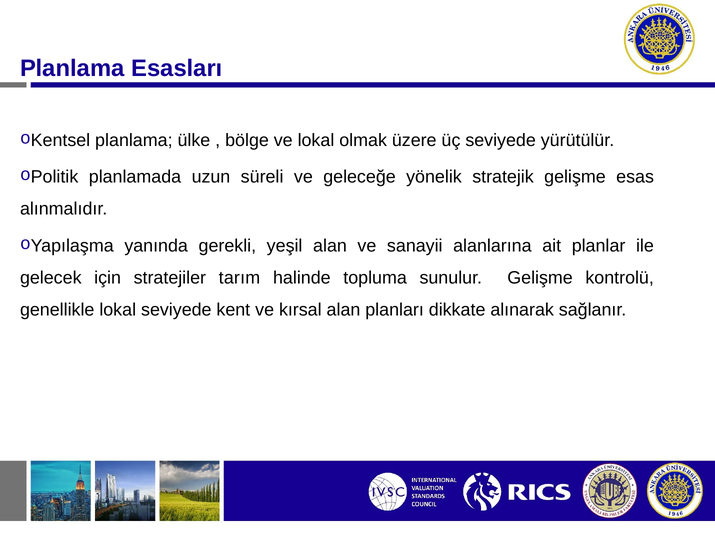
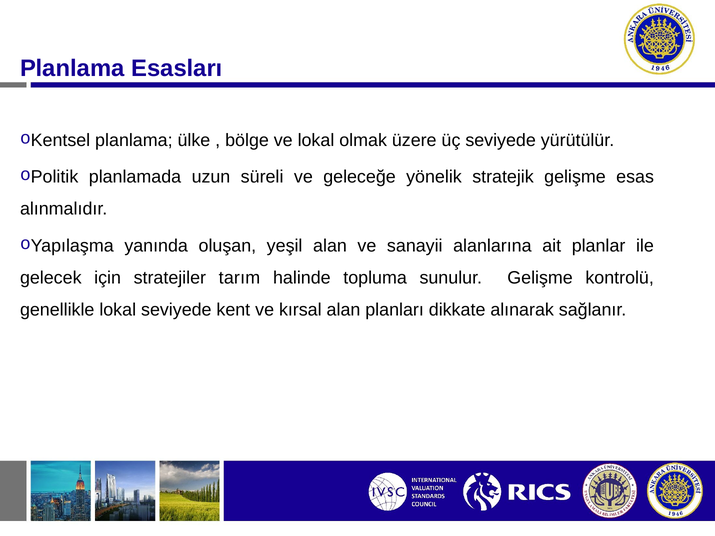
gerekli: gerekli -> oluşan (227, 246)
